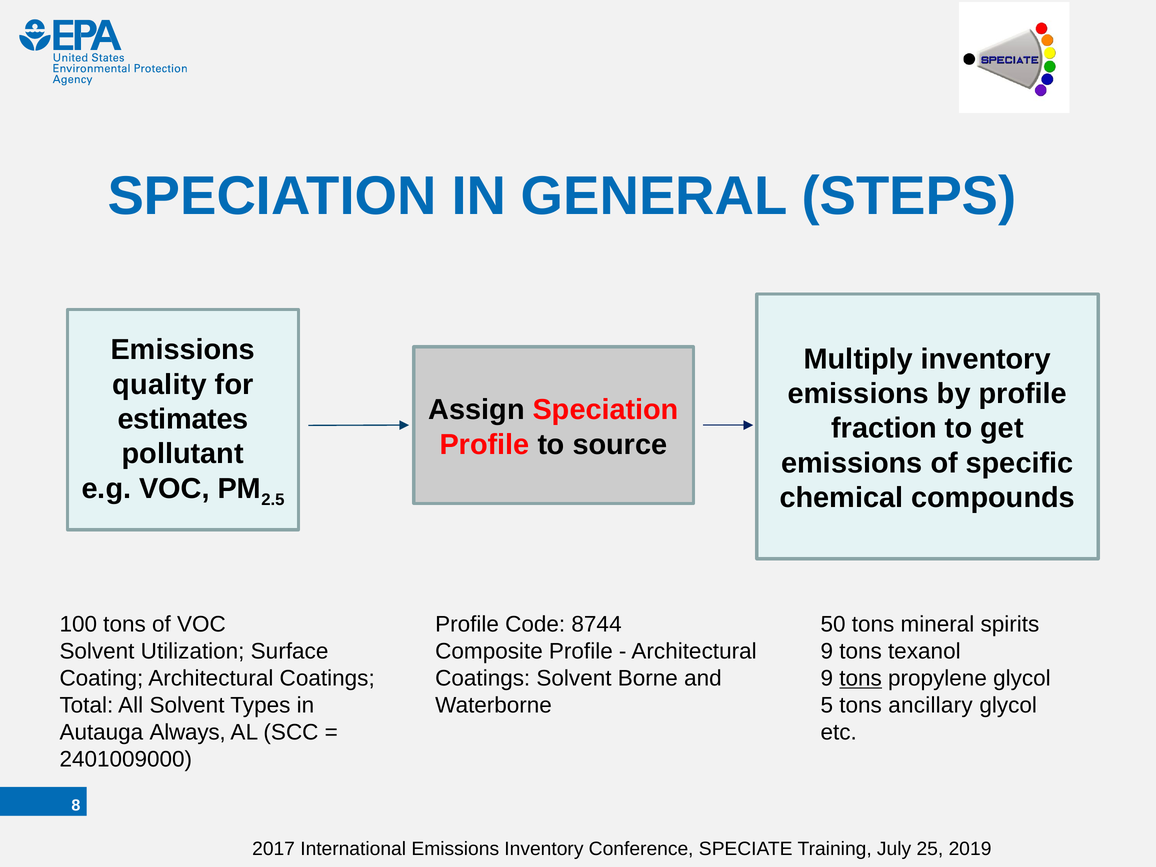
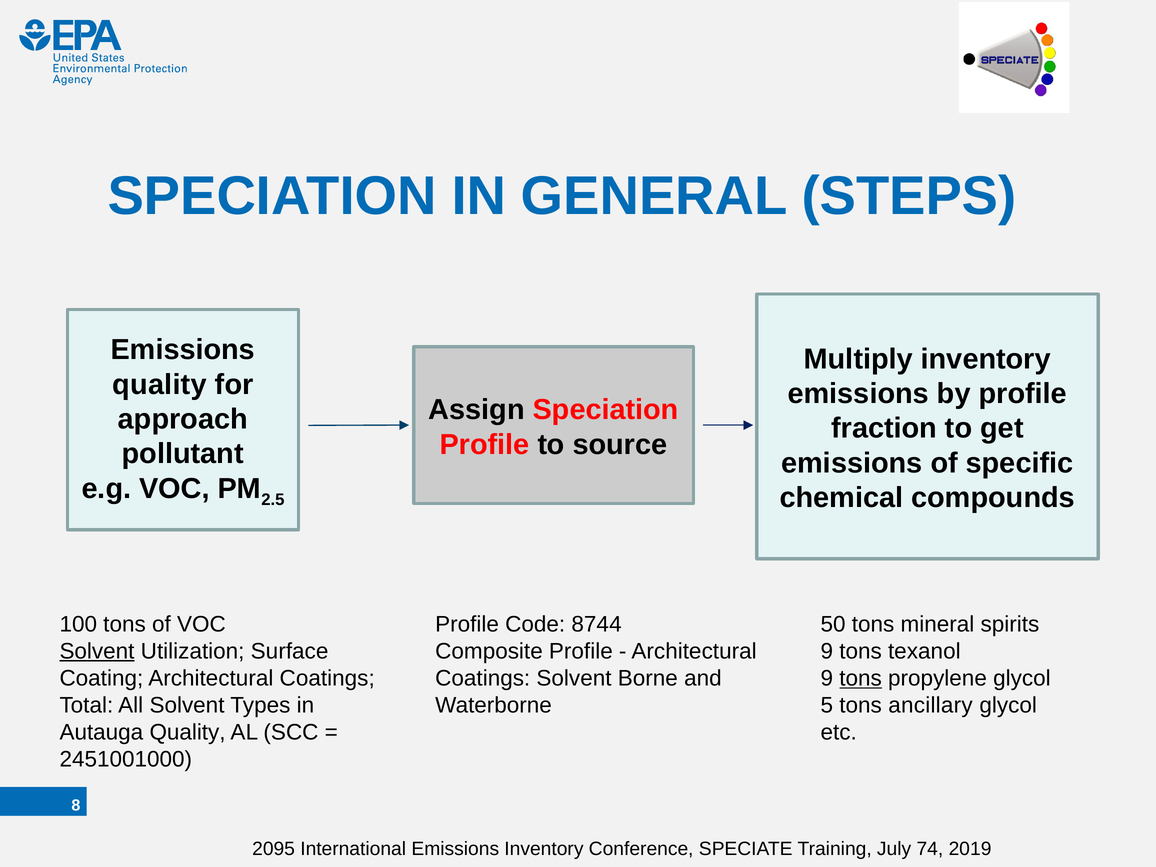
estimates: estimates -> approach (183, 419)
Solvent underline: none -> present (97, 651)
Autauga Always: Always -> Quality (188, 732)
2401009000: 2401009000 -> 2451001000 (126, 759)
2017: 2017 -> 2095 (274, 849)
25: 25 -> 74 (930, 849)
